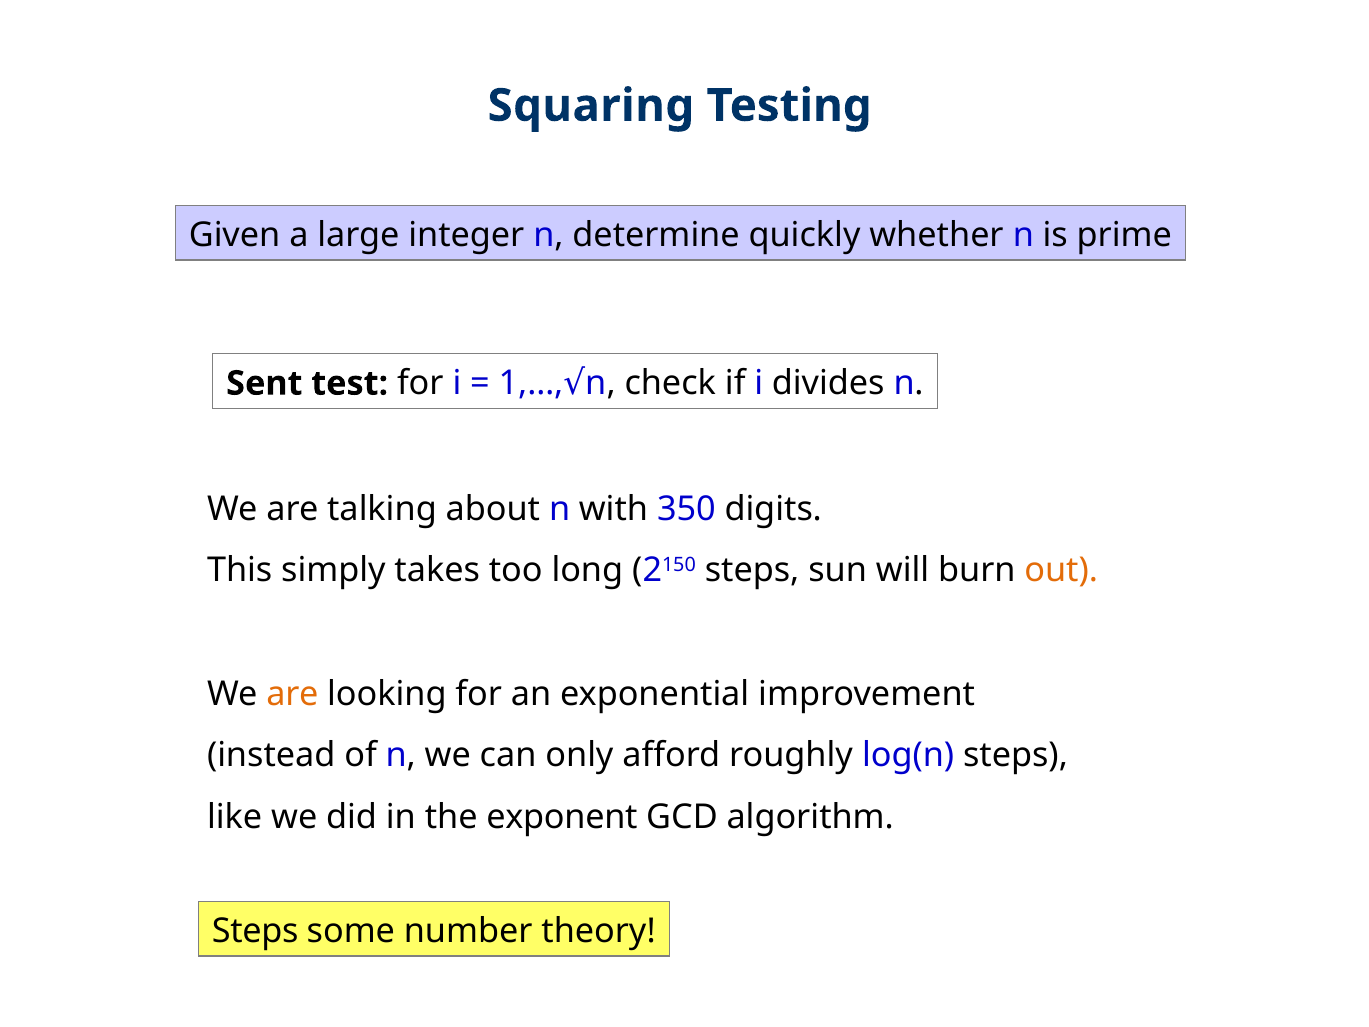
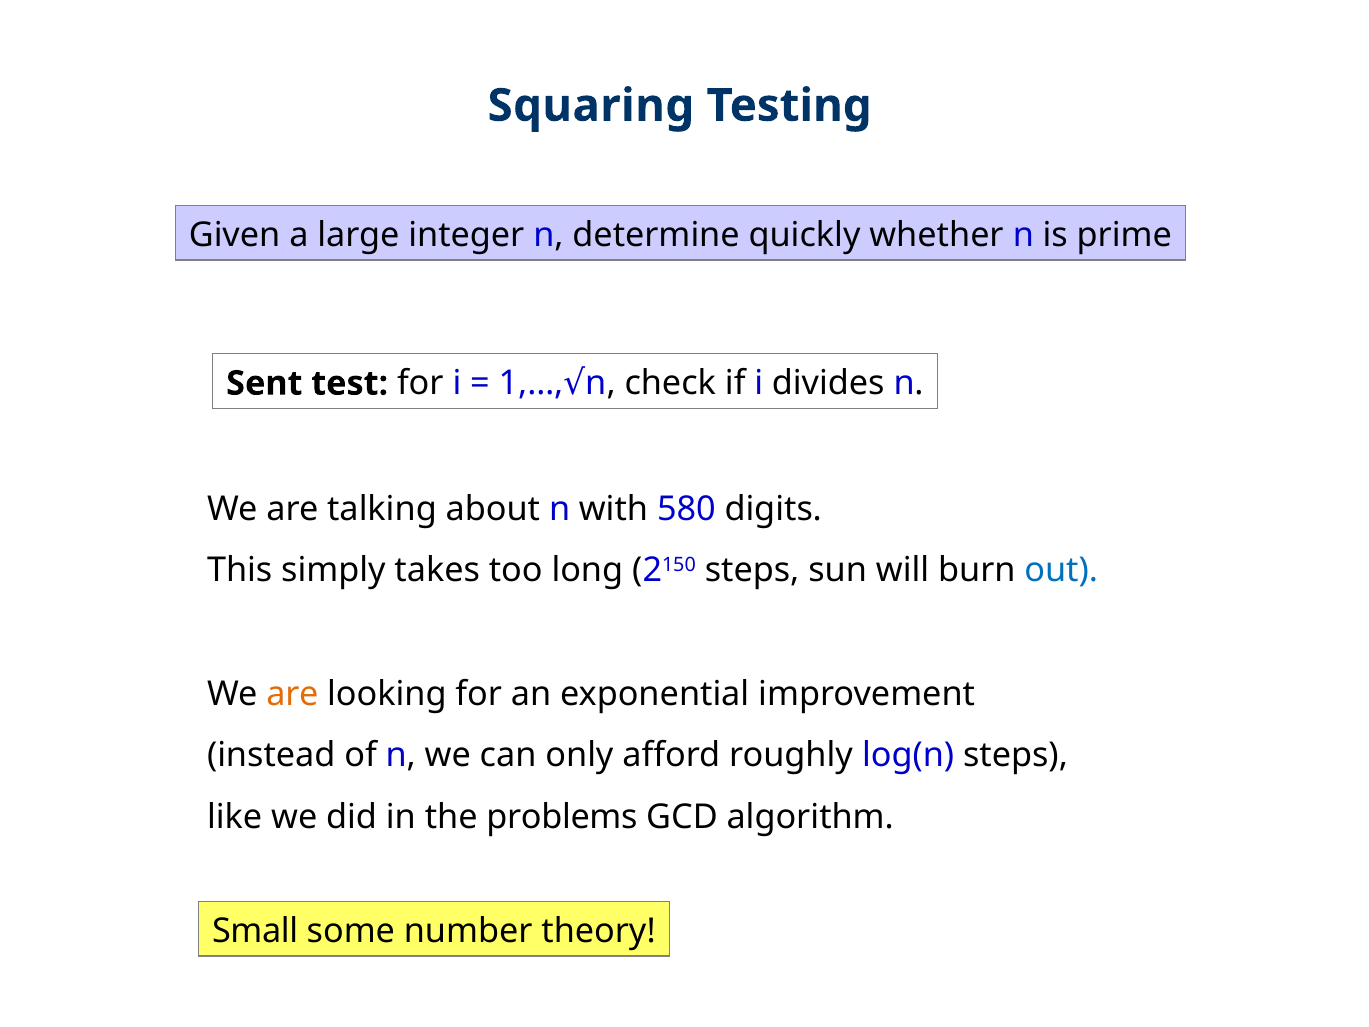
350: 350 -> 580 (686, 509)
out colour: orange -> blue (1061, 570)
exponent: exponent -> problems (562, 817)
Steps: Steps -> Small (255, 931)
